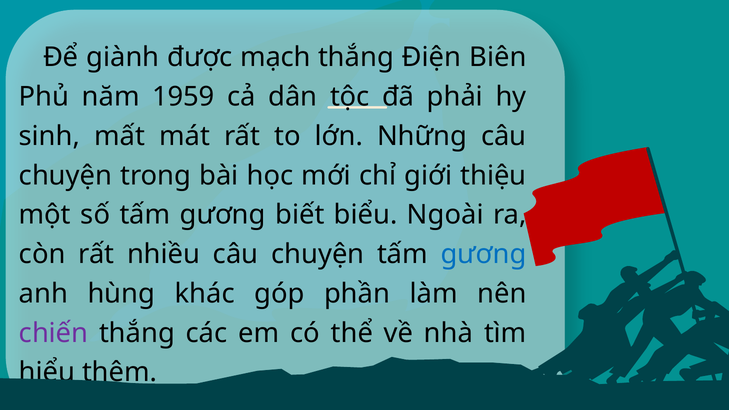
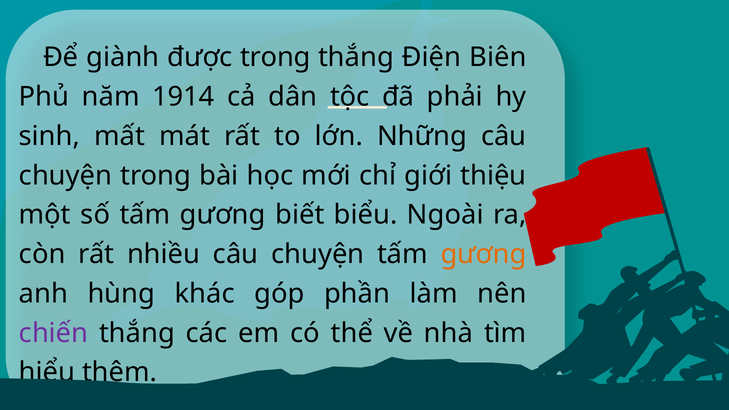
được mạch: mạch -> trong (275, 57)
1959: 1959 -> 1914 (183, 97)
gương colour: blue -> orange (484, 254)
